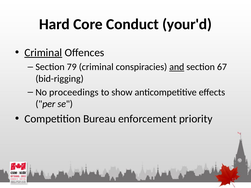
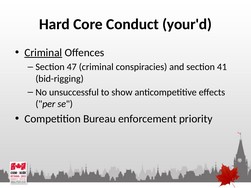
79: 79 -> 47 (72, 67)
and underline: present -> none (177, 67)
67: 67 -> 41 (222, 67)
proceedings: proceedings -> unsuccessful (74, 92)
